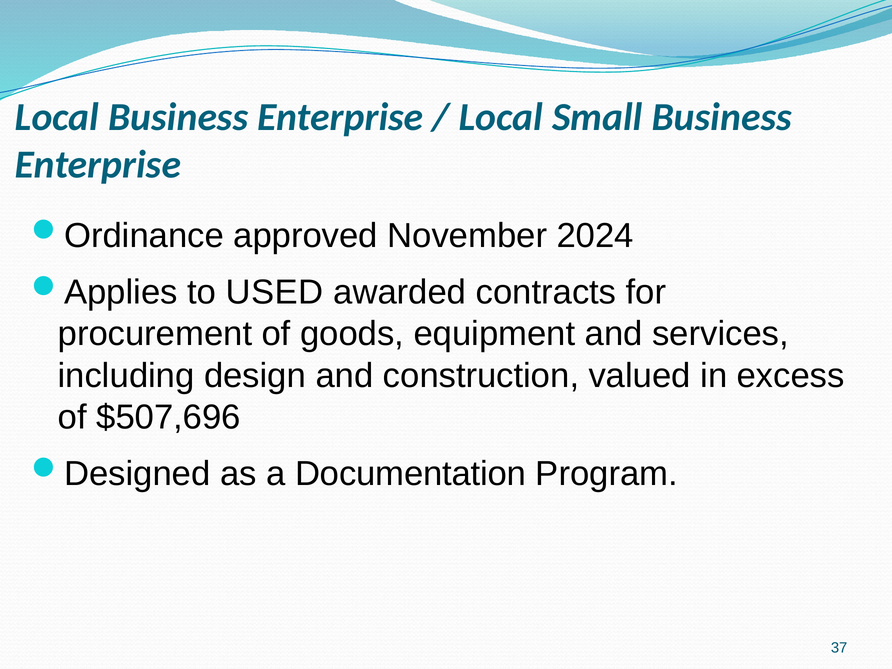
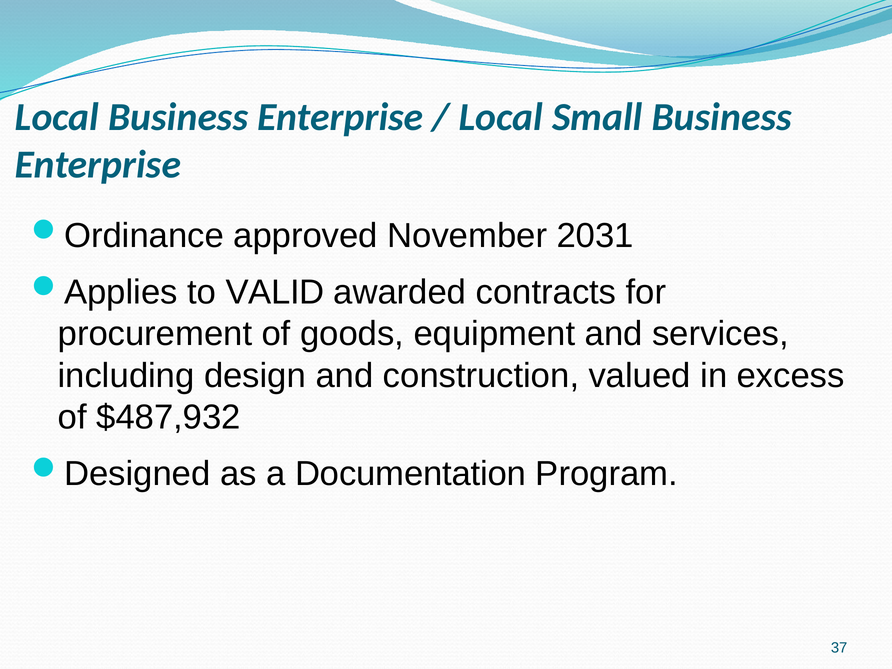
2024: 2024 -> 2031 (595, 236)
USED: USED -> VALID (275, 292)
$507,696: $507,696 -> $487,932 (168, 417)
